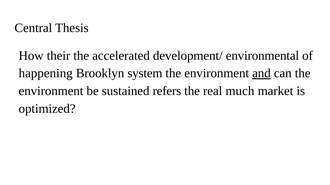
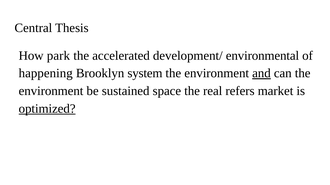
their: their -> park (58, 56)
refers: refers -> space (167, 91)
much: much -> refers (240, 91)
optimized underline: none -> present (47, 109)
